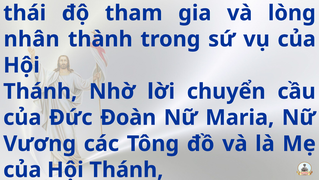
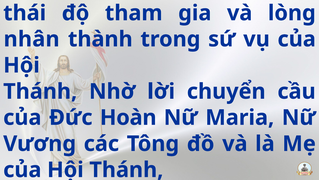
Đoàn: Đoàn -> Hoàn (128, 117)
